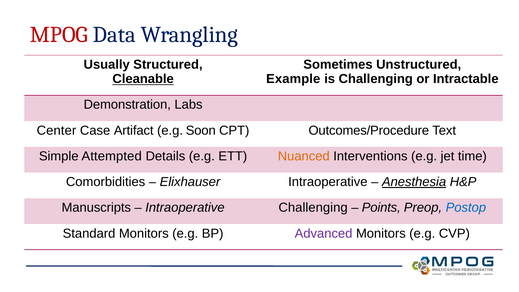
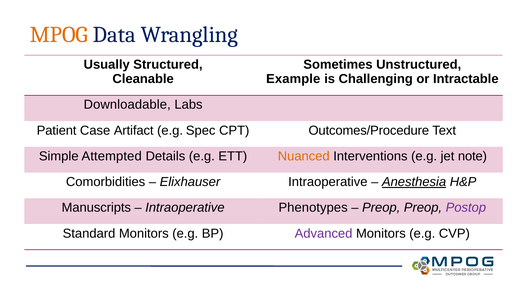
MPOG colour: red -> orange (59, 35)
Cleanable underline: present -> none (143, 79)
Demonstration: Demonstration -> Downloadable (127, 105)
Center: Center -> Patient (57, 130)
Soon: Soon -> Spec (201, 130)
time: time -> note (472, 156)
Intraoperative Challenging: Challenging -> Phenotypes (313, 208)
Points: Points -> Preop (381, 208)
Postop colour: blue -> purple (466, 208)
